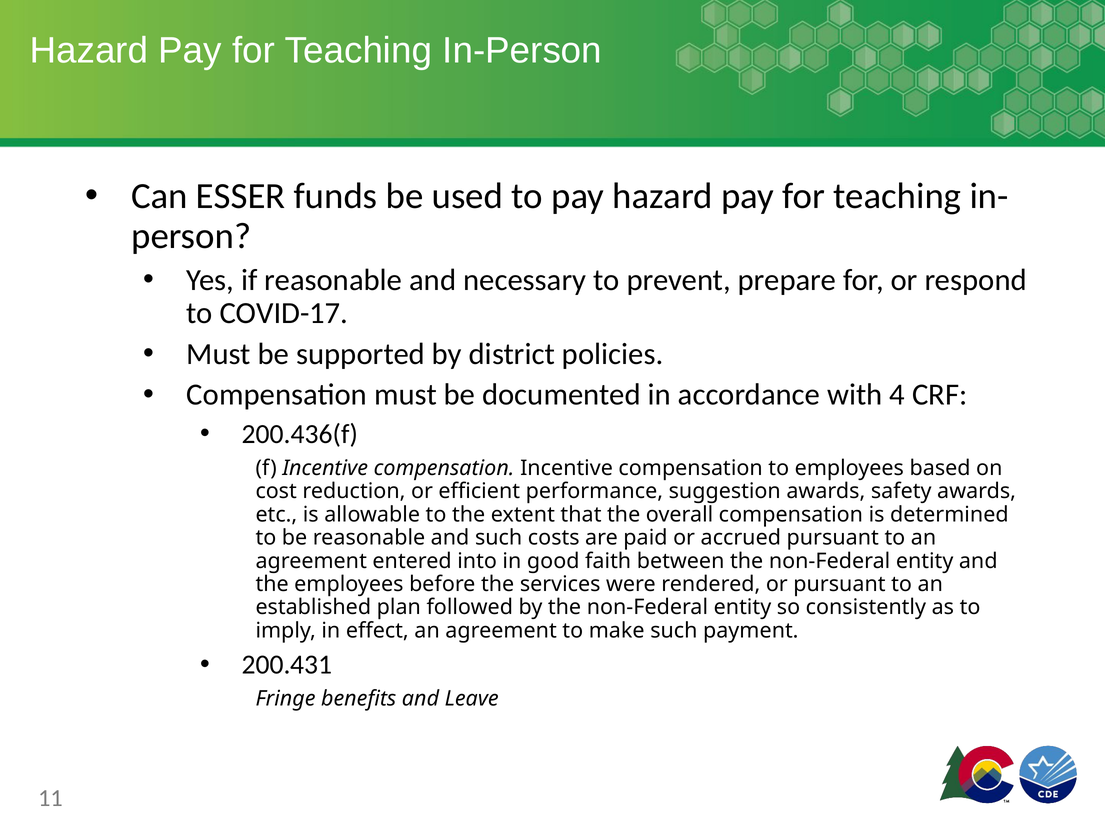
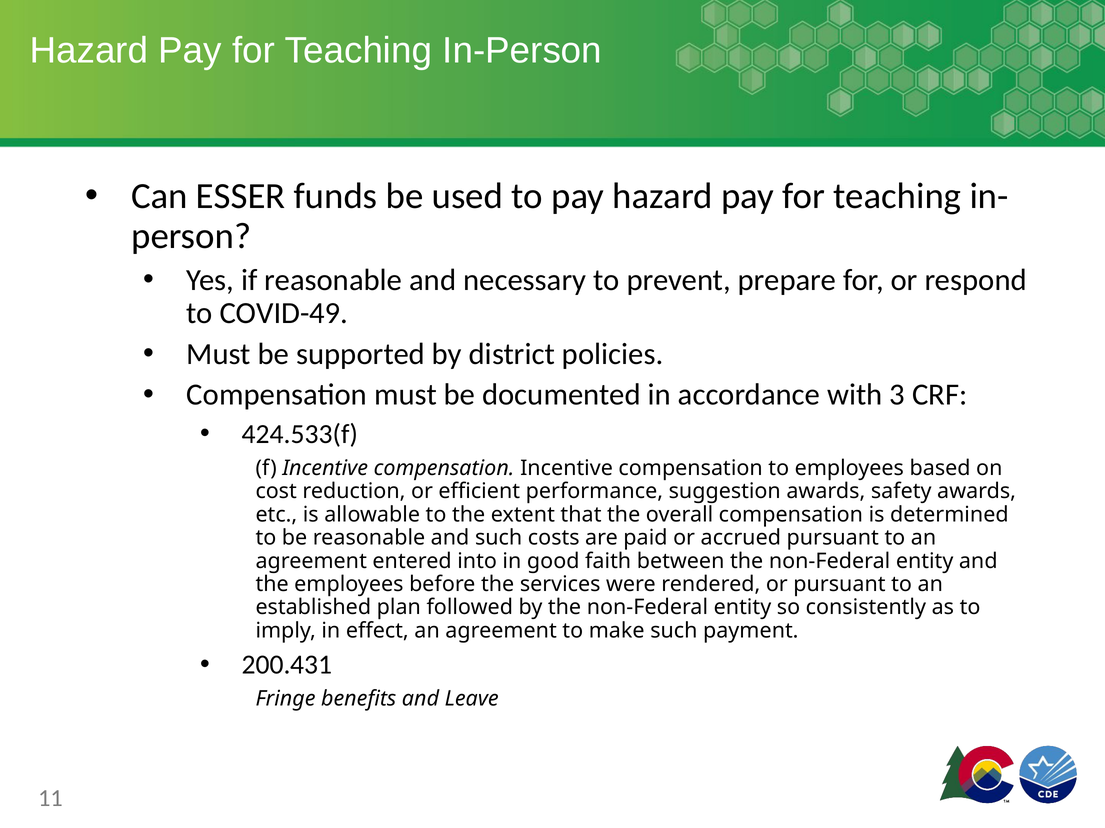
COVID-17: COVID-17 -> COVID-49 (284, 314)
4: 4 -> 3 (897, 395)
200.436(f: 200.436(f -> 424.533(f (300, 434)
